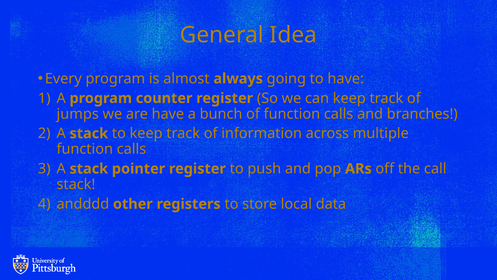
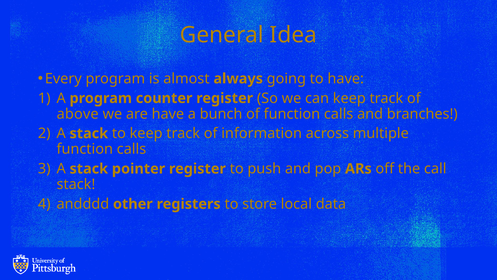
jumps: jumps -> above (78, 114)
